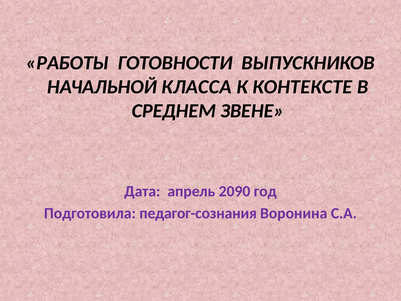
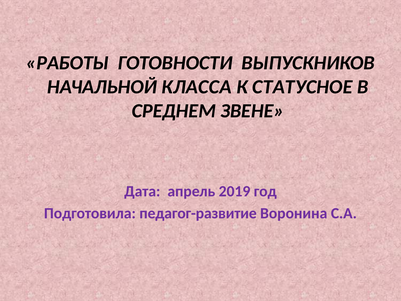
КОНТЕКСТЕ: КОНТЕКСТЕ -> СТАТУСНОЕ (302, 87)
2090: 2090 -> 2019 (235, 191)
педагог-сознания: педагог-сознания -> педагог-развитие (198, 213)
